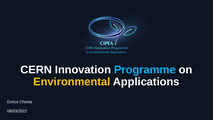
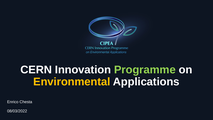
Programme colour: light blue -> light green (145, 70)
